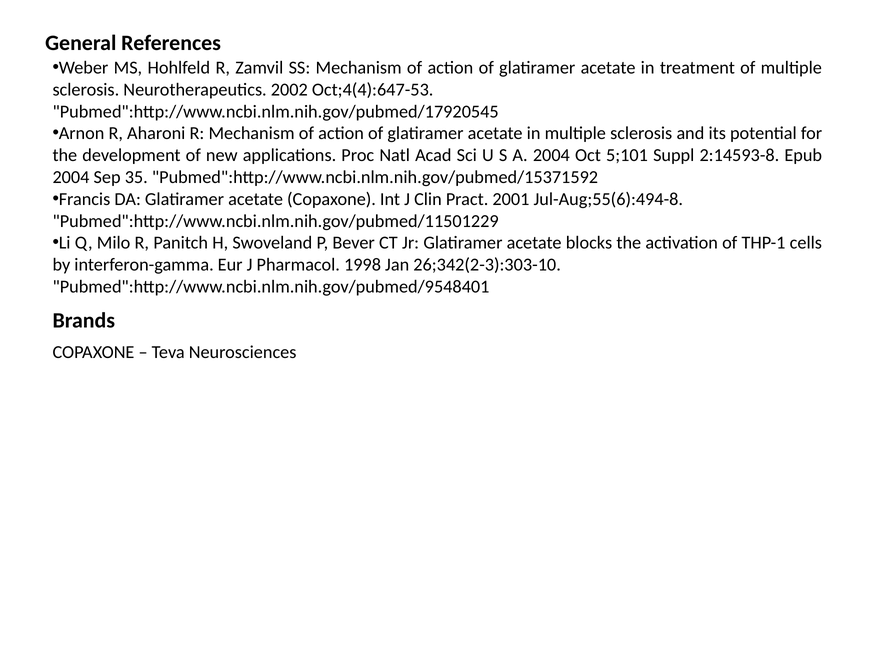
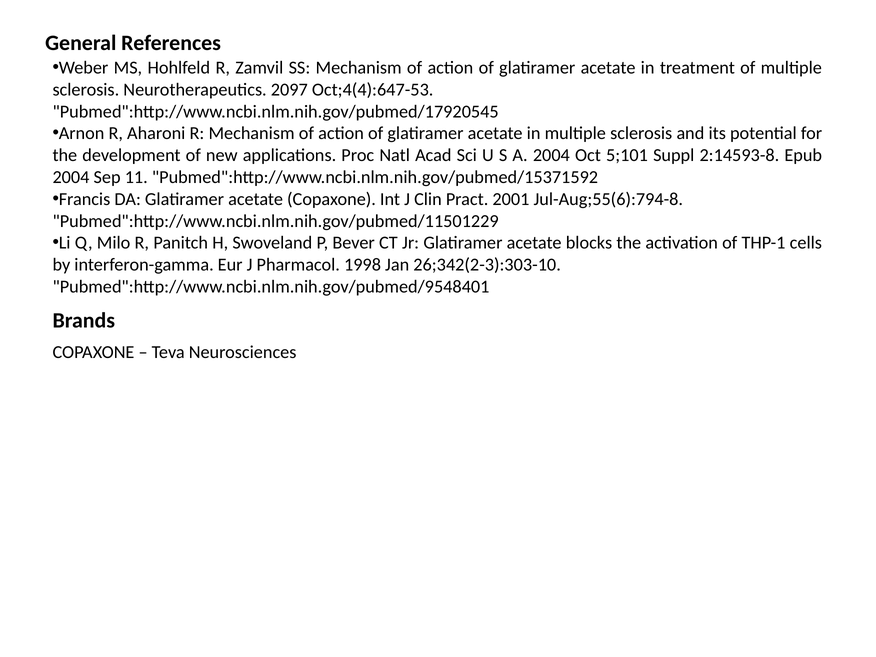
2002: 2002 -> 2097 (289, 90)
35: 35 -> 11 (136, 177)
Jul-Aug;55(6):494-8: Jul-Aug;55(6):494-8 -> Jul-Aug;55(6):794-8 (608, 199)
